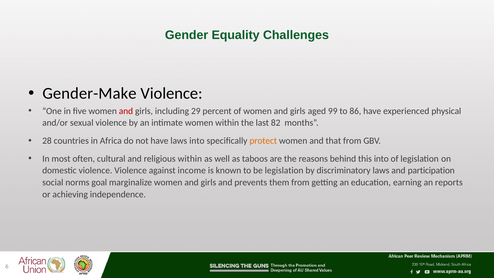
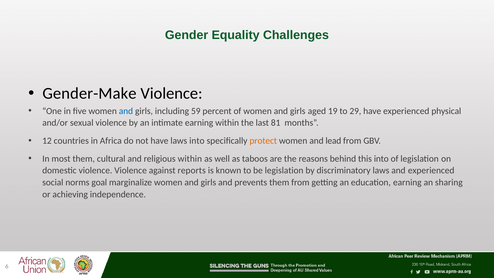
and colour: red -> blue (126, 111)
29: 29 -> 59 (196, 111)
99: 99 -> 19 (333, 111)
86: 86 -> 29 (355, 111)
intimate women: women -> earning (199, 123)
82: 82 -> 81 (276, 123)
28: 28 -> 12 (47, 141)
that: that -> lead (333, 141)
most often: often -> them (84, 159)
income: income -> reports (192, 170)
and participation: participation -> experienced (431, 170)
reports: reports -> sharing (449, 182)
